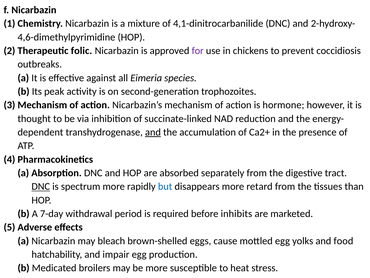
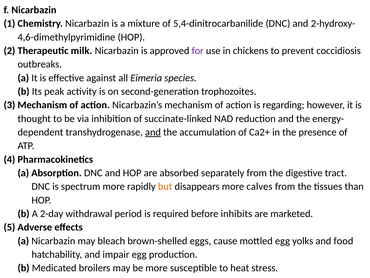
4,1-dinitrocarbanilide: 4,1-dinitrocarbanilide -> 5,4-dinitrocarbanilide (218, 23)
folic: folic -> milk (82, 51)
hormone: hormone -> regarding (284, 105)
DNC underline: present -> none (41, 186)
but colour: blue -> orange (165, 186)
retard: retard -> calves (259, 186)
7-day: 7-day -> 2-day (52, 213)
